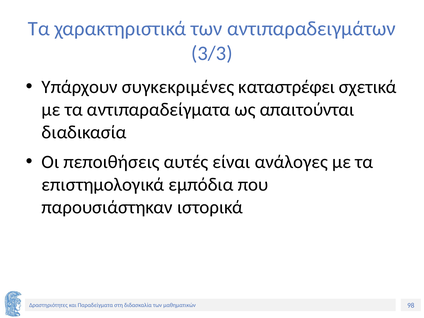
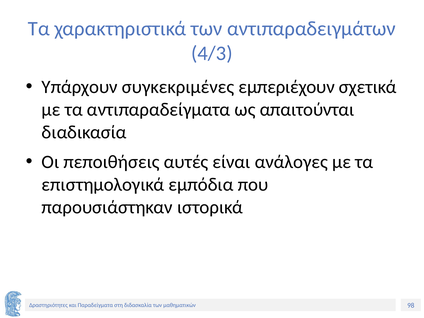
3/3: 3/3 -> 4/3 (212, 53)
καταστρέφει: καταστρέφει -> εμπεριέχουν (287, 87)
